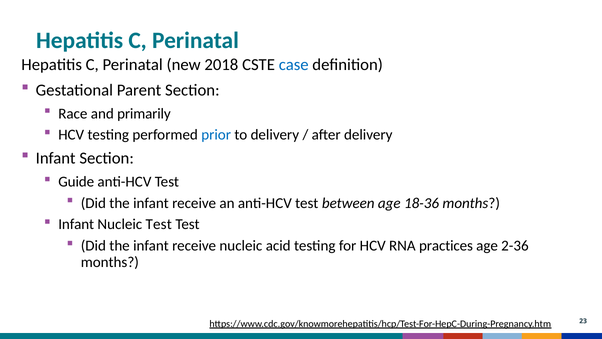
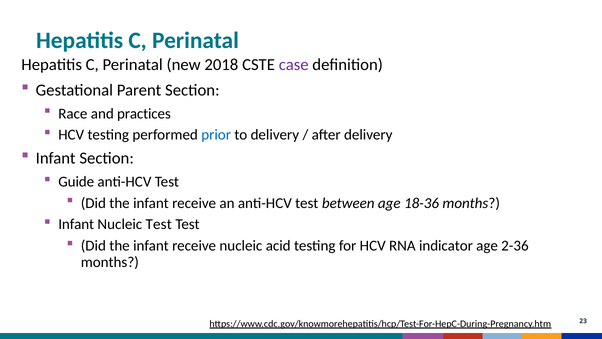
case colour: blue -> purple (294, 64)
primarily: primarily -> practices (144, 114)
practices: practices -> indicator (446, 246)
